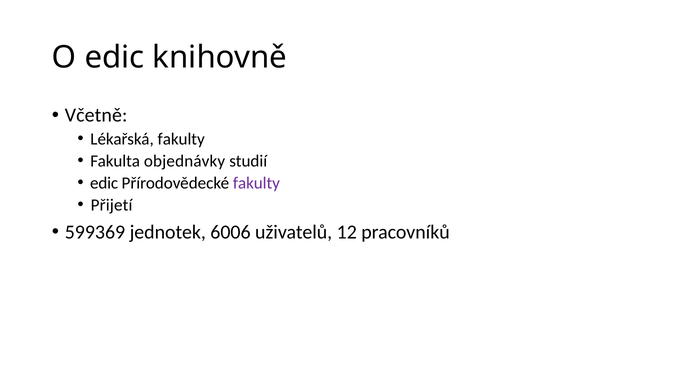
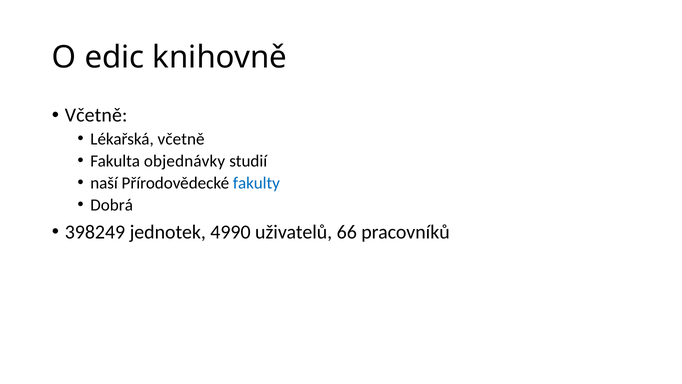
Lékařská fakulty: fakulty -> včetně (181, 139)
edic: edic -> naší (104, 183)
fakulty colour: purple -> blue (256, 183)
Přijetí: Přijetí -> Dobrá (112, 205)
599369: 599369 -> 398249 (95, 232)
6006: 6006 -> 4990 (230, 232)
12: 12 -> 66 (347, 232)
